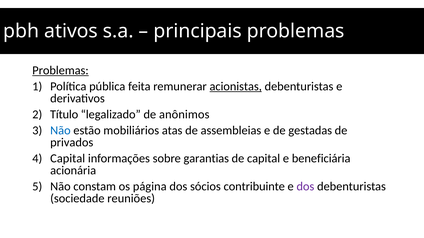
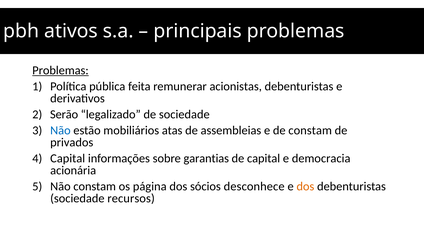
acionistas underline: present -> none (236, 87)
Título: Título -> Serão (64, 115)
de anônimos: anônimos -> sociedade (184, 115)
de gestadas: gestadas -> constam (310, 131)
beneficiária: beneficiária -> democracia (321, 159)
contribuinte: contribuinte -> desconhece (254, 187)
dos colour: purple -> orange (305, 187)
reuniões: reuniões -> recursos (131, 199)
